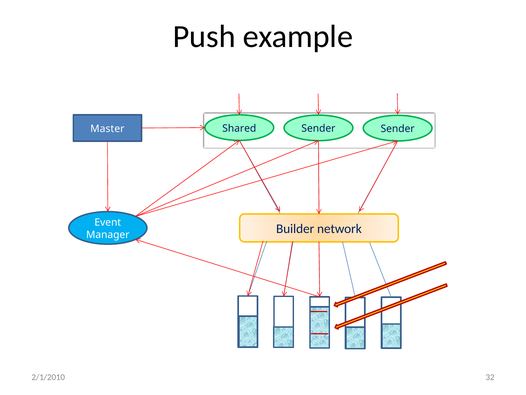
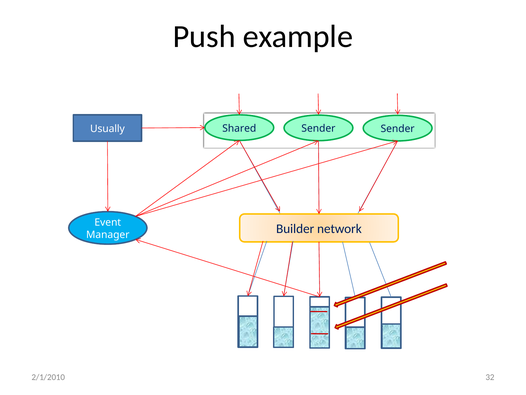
Master: Master -> Usually (107, 129)
